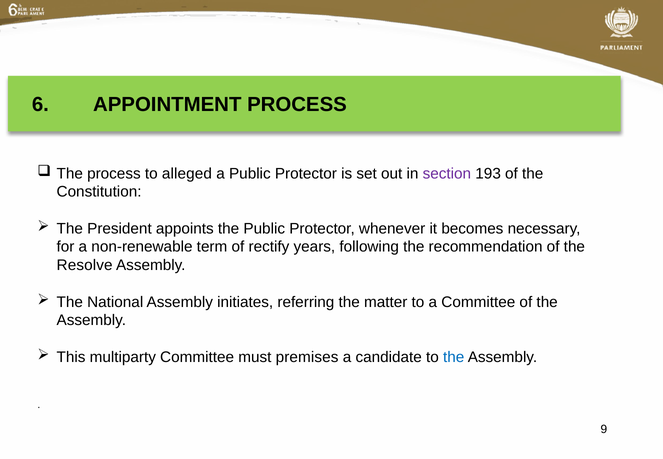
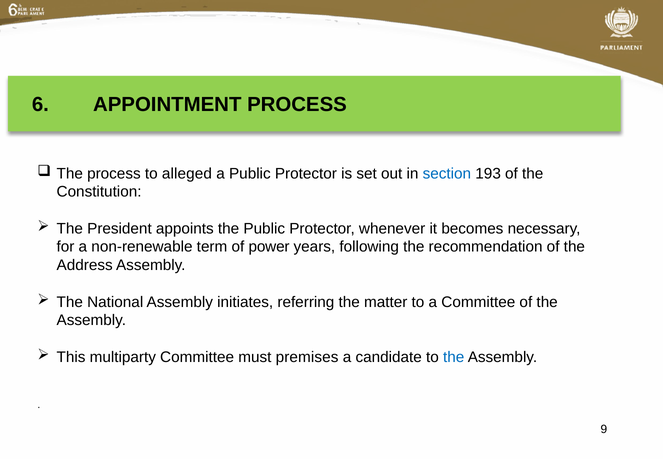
section colour: purple -> blue (447, 173)
rectify: rectify -> power (269, 247)
Resolve: Resolve -> Address (85, 265)
